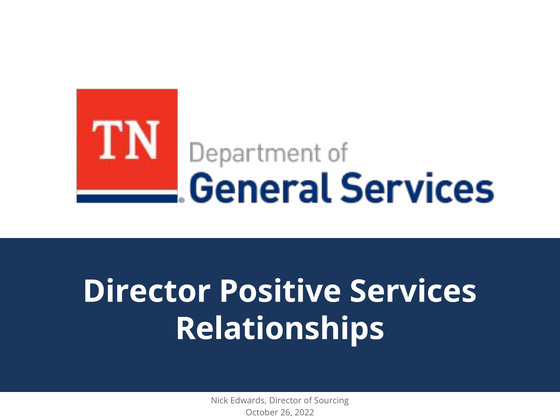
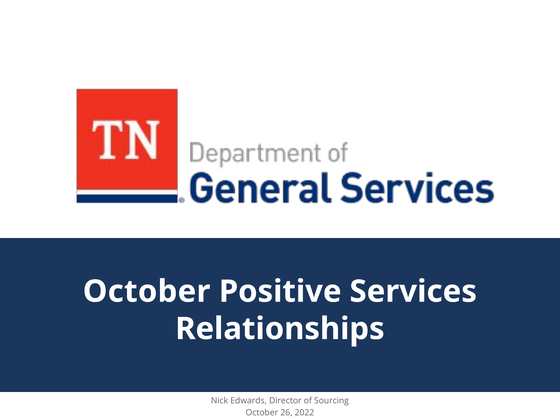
Director: Director -> October (147, 291)
